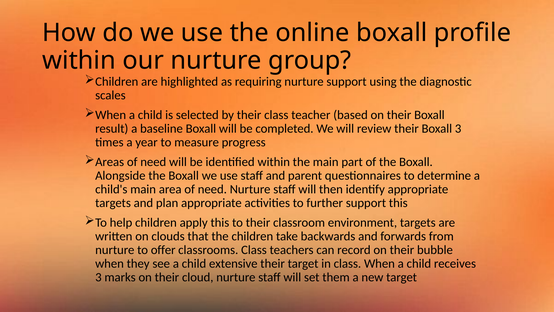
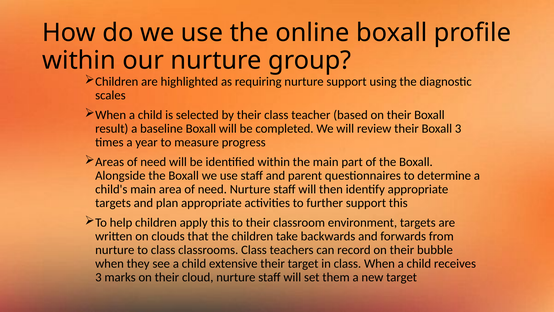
to offer: offer -> class (163, 250)
